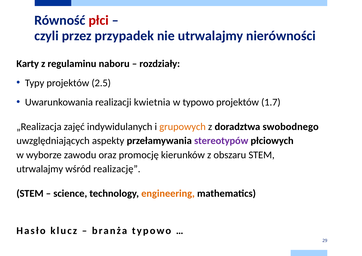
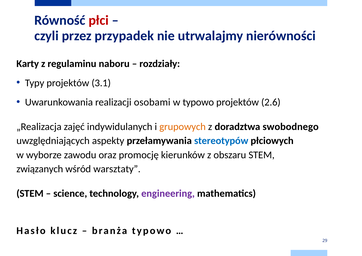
2.5: 2.5 -> 3.1 (101, 83)
kwietnia: kwietnia -> osobami (152, 102)
1.7: 1.7 -> 2.6 (271, 102)
stereotypów colour: purple -> blue (221, 141)
utrwalajmy: utrwalajmy -> związanych (40, 169)
realizację: realizację -> warsztaty (117, 169)
engineering colour: orange -> purple (168, 193)
